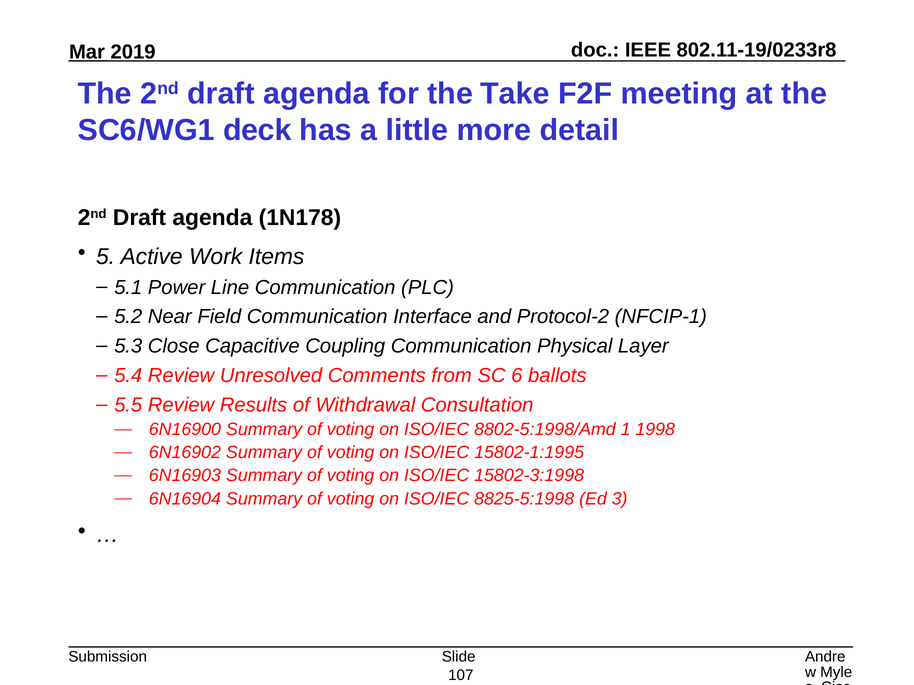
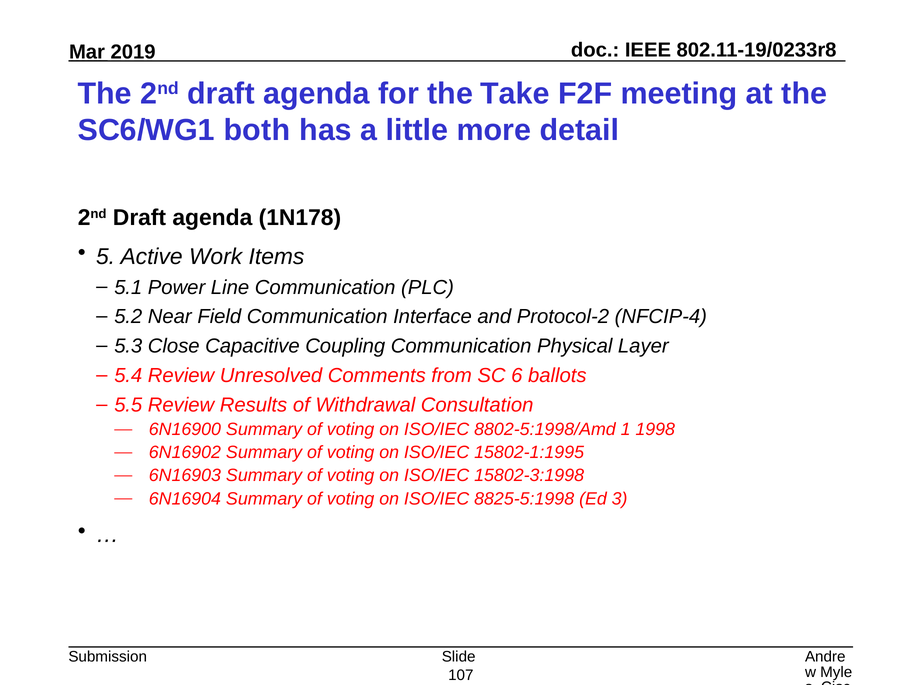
deck: deck -> both (257, 130)
NFCIP-1: NFCIP-1 -> NFCIP-4 (661, 317)
